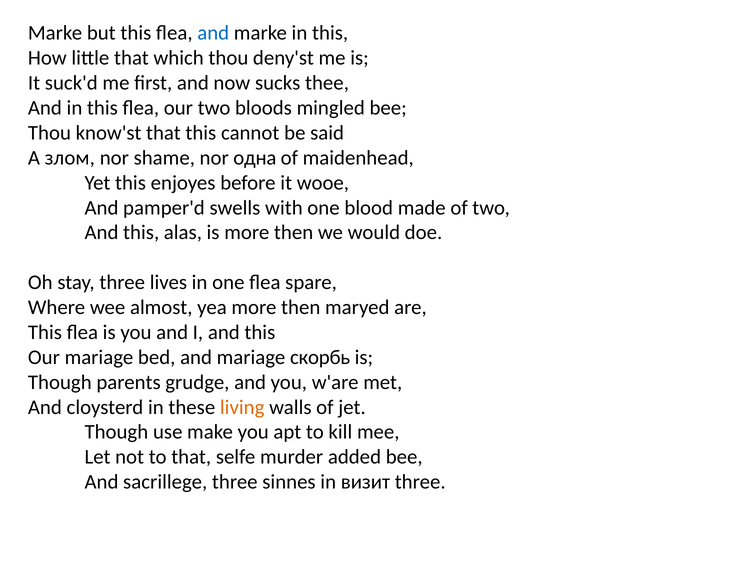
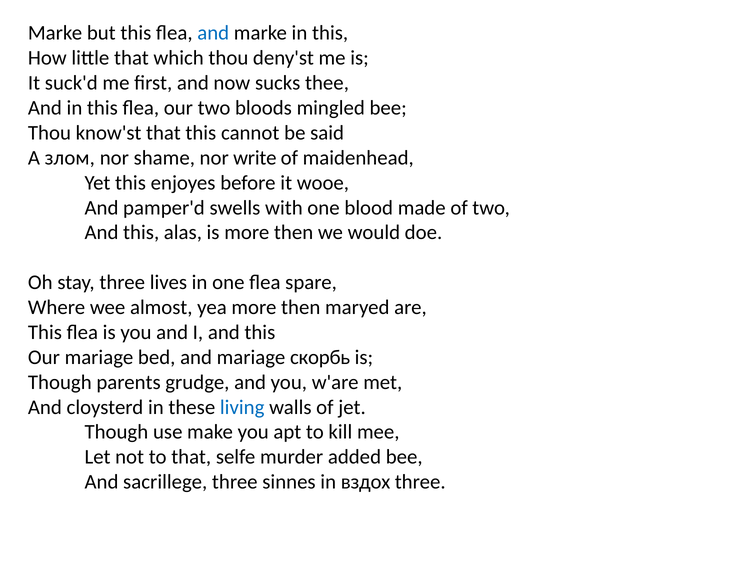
одна: одна -> write (255, 158)
living colour: orange -> blue (242, 408)
визит: визит -> вздох (366, 483)
